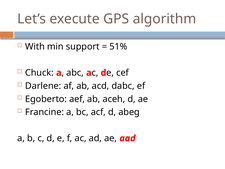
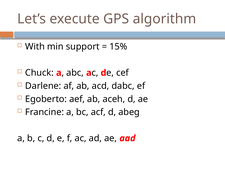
51%: 51% -> 15% (118, 47)
